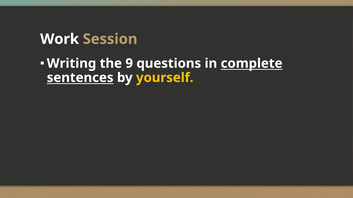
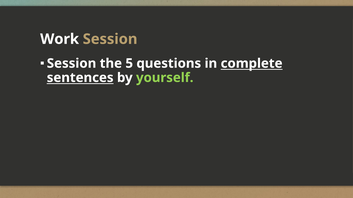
Writing: Writing -> Session (72, 64)
9: 9 -> 5 (129, 64)
yourself colour: yellow -> light green (165, 78)
